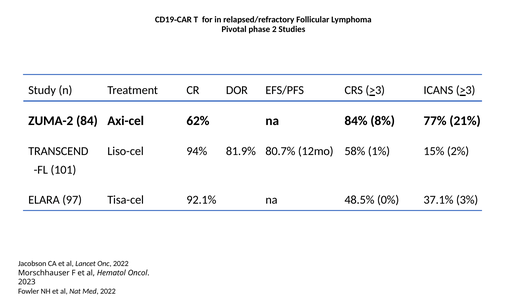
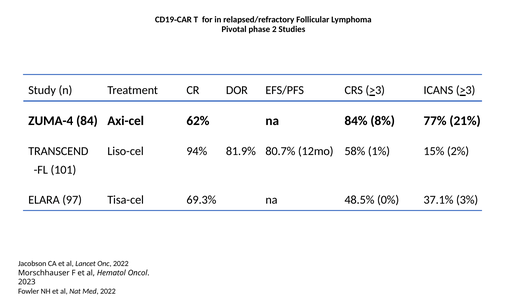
ZUMA-2: ZUMA-2 -> ZUMA-4 (51, 121)
92.1%: 92.1% -> 69.3% (201, 200)
